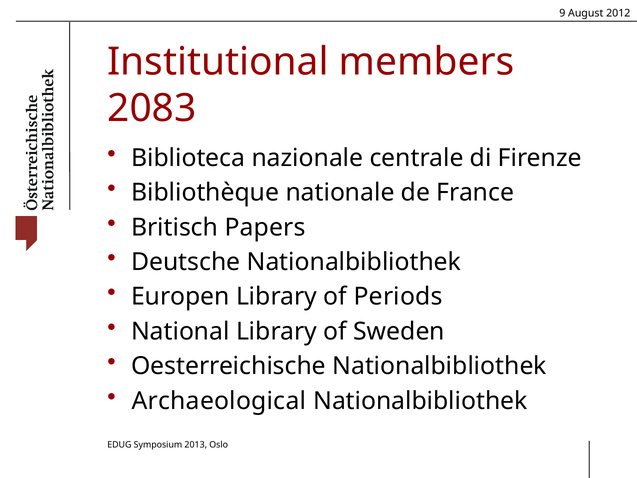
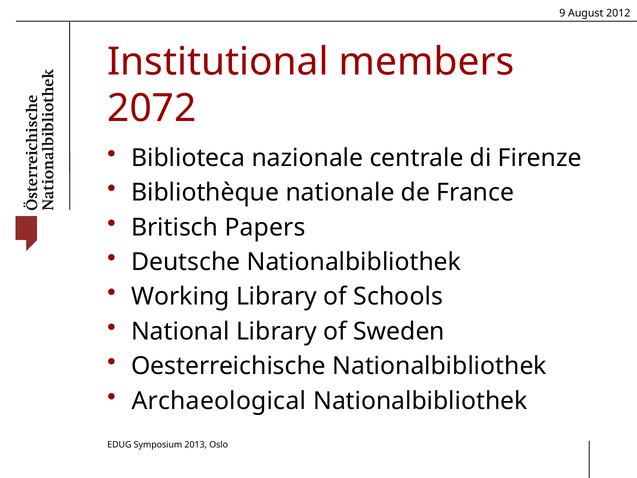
2083: 2083 -> 2072 (152, 108)
Europen: Europen -> Working (180, 297)
Periods: Periods -> Schools (398, 297)
